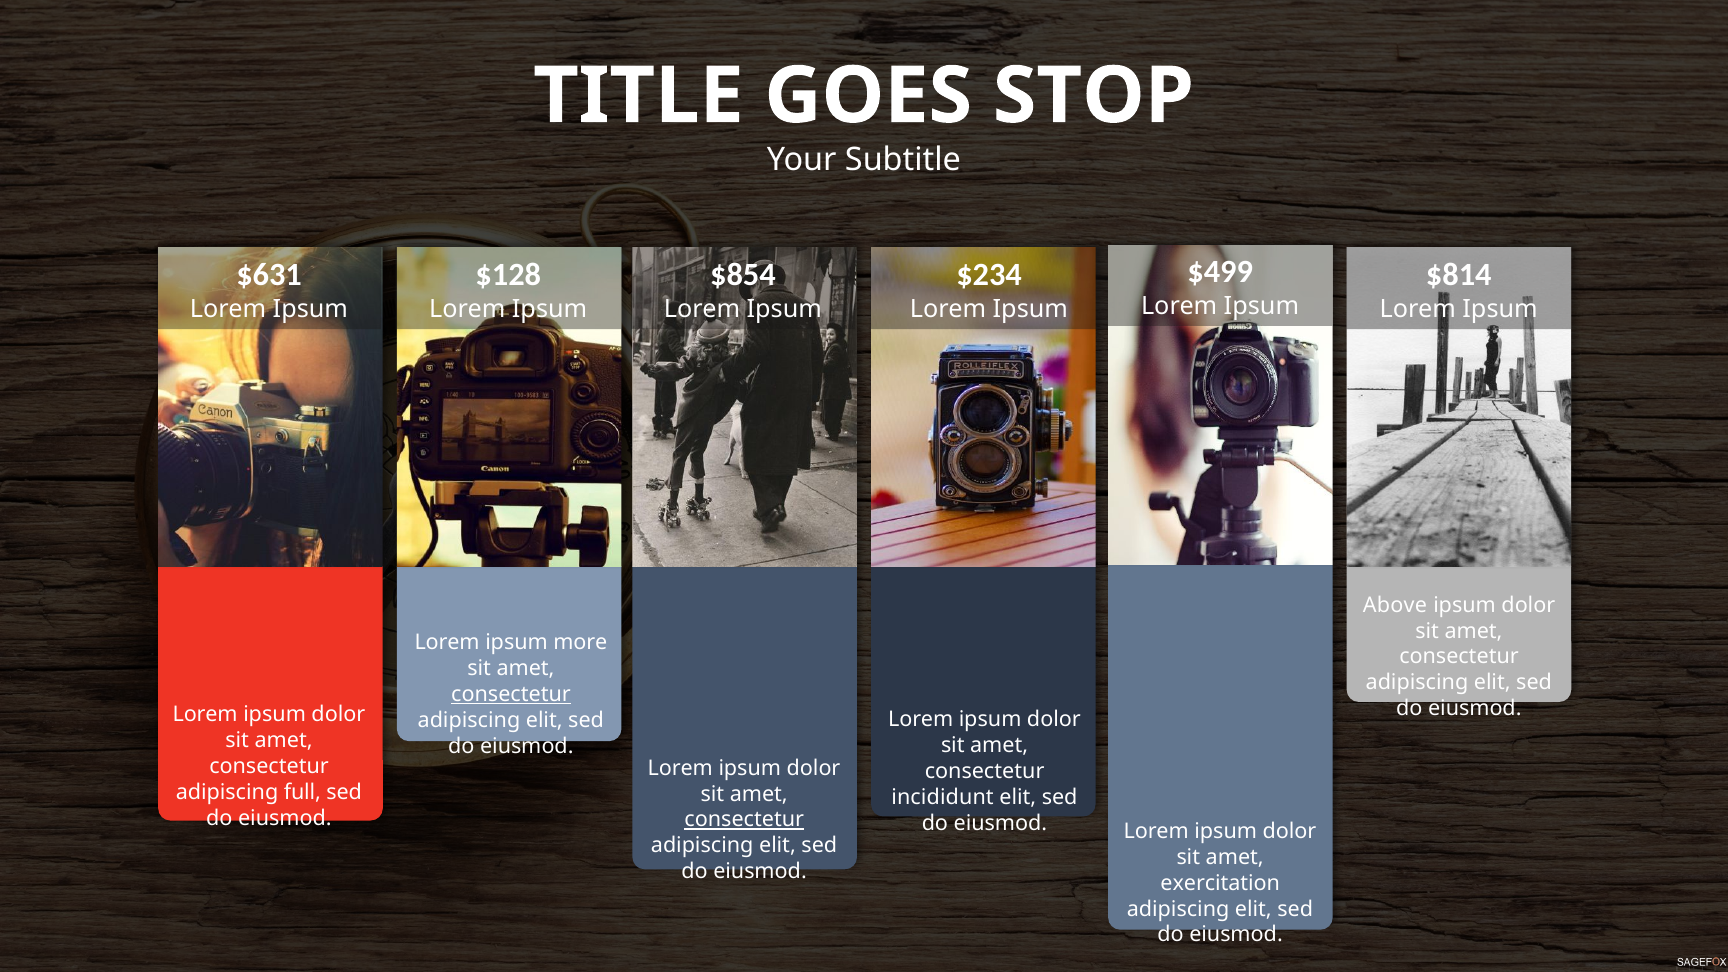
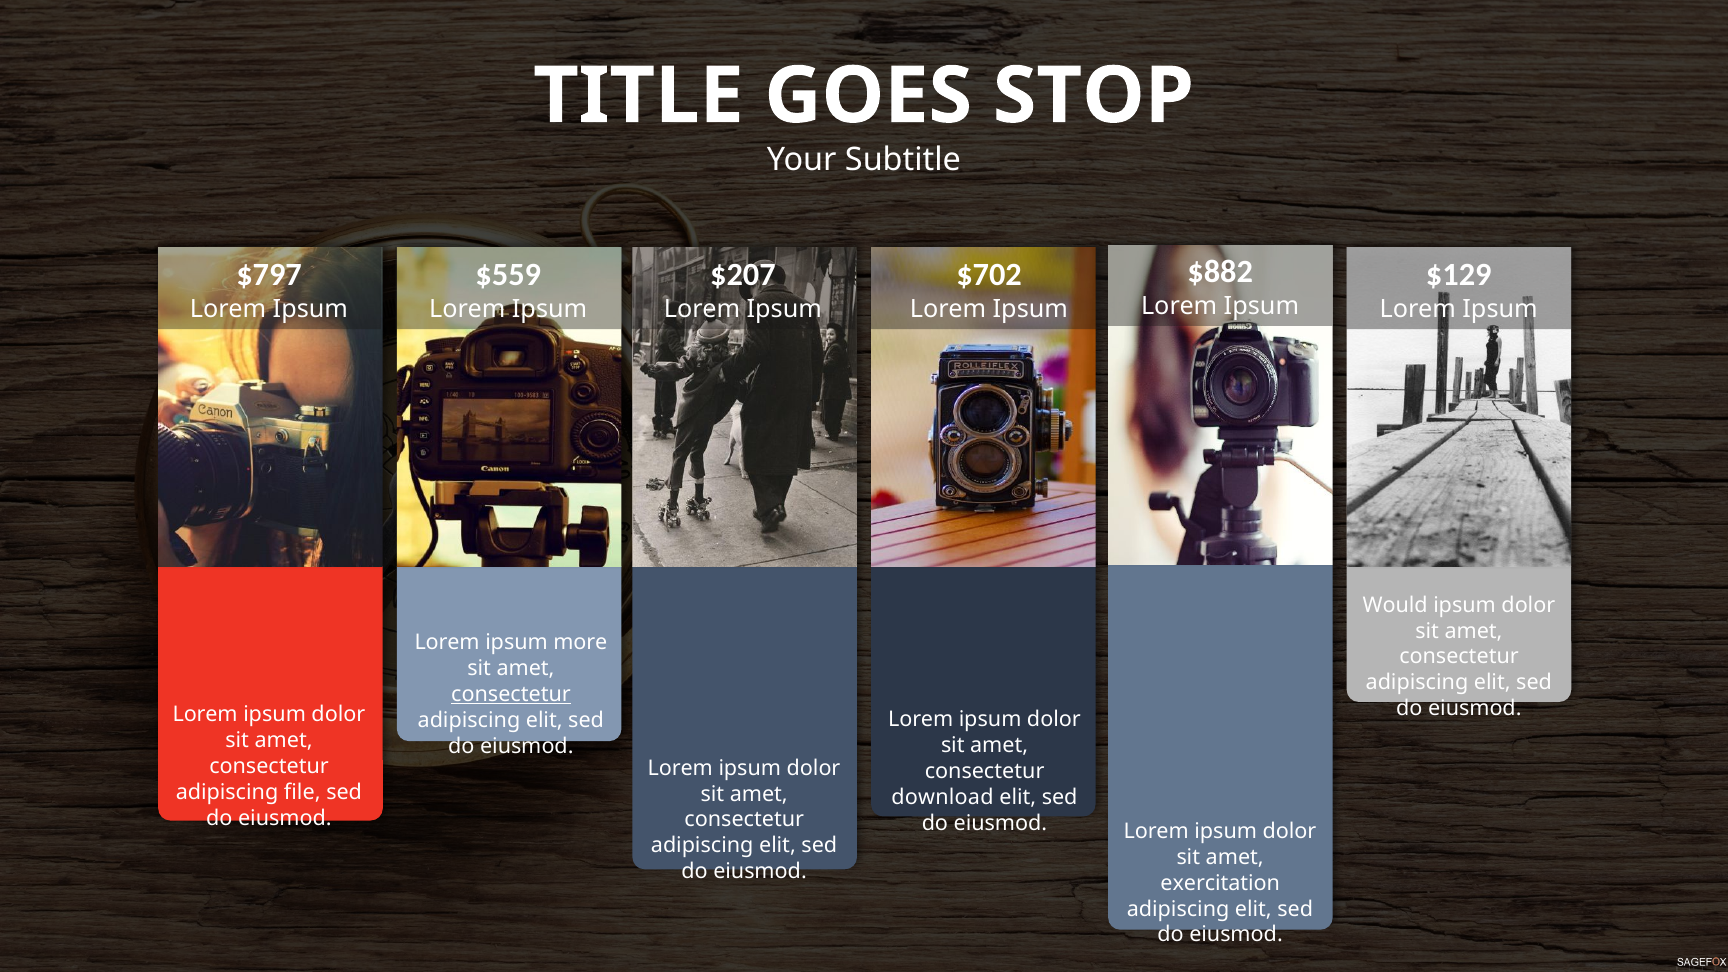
$499: $499 -> $882 (1220, 272)
$631: $631 -> $797 (269, 275)
$128: $128 -> $559 (508, 275)
$854: $854 -> $207 (743, 275)
$234: $234 -> $702 (989, 275)
$814: $814 -> $129 (1459, 275)
Above: Above -> Would (1395, 605)
full: full -> file (302, 792)
incididunt: incididunt -> download (942, 797)
consectetur underline: present -> none (744, 820)
